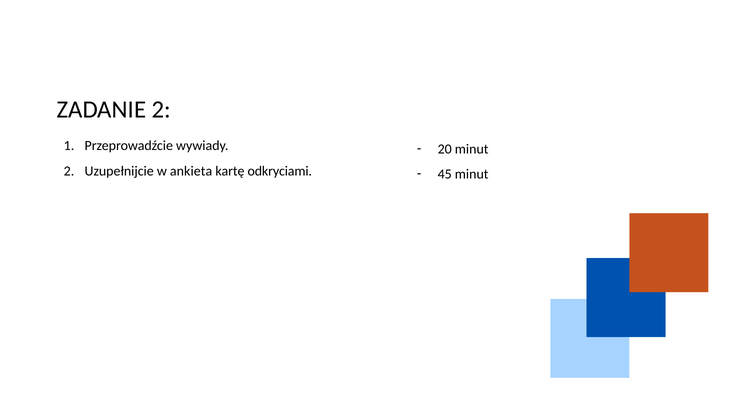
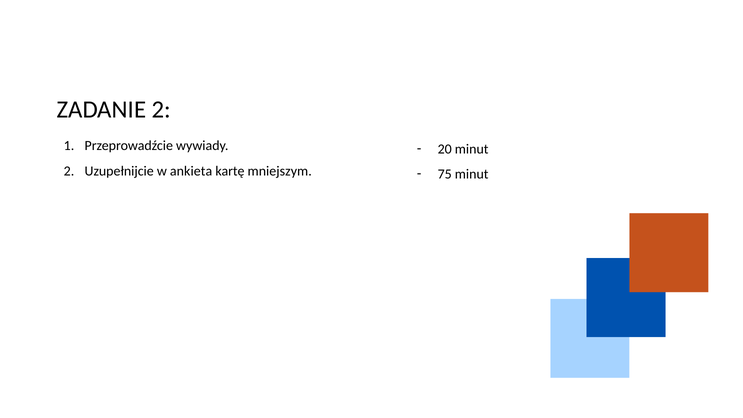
odkryciami: odkryciami -> mniejszym (280, 171)
45: 45 -> 75 (445, 174)
